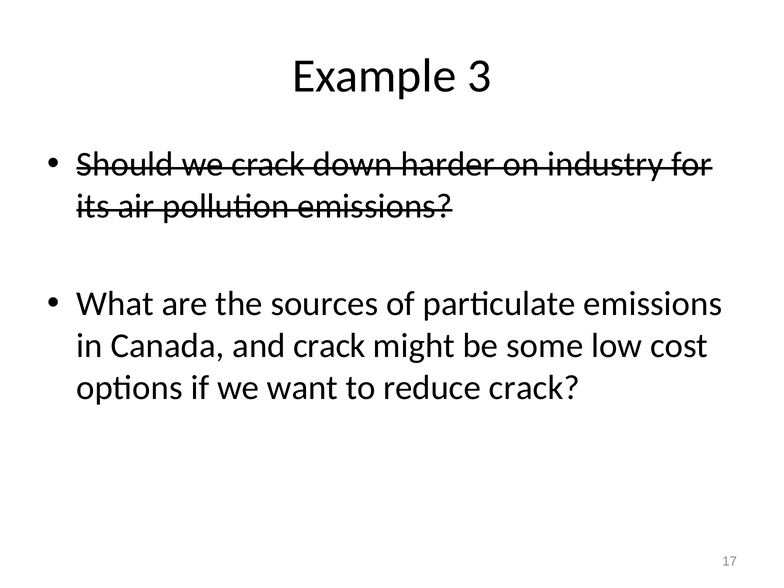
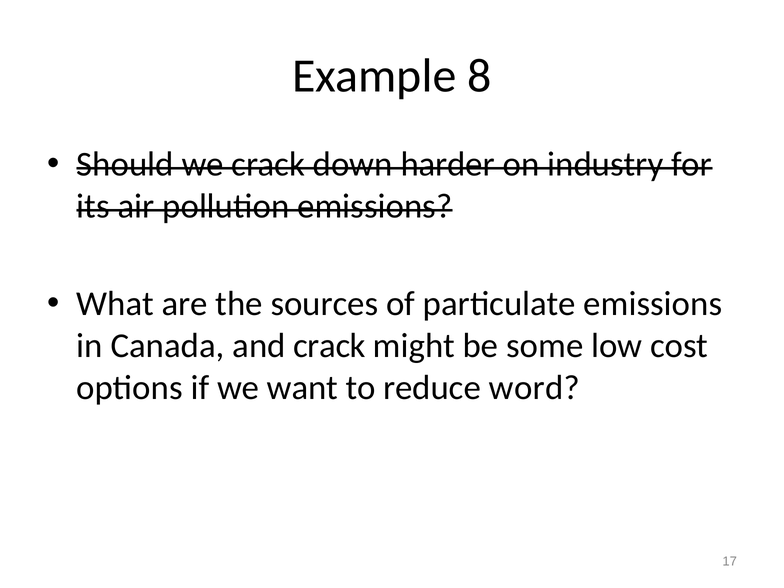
3: 3 -> 8 (479, 76)
reduce crack: crack -> word (534, 388)
